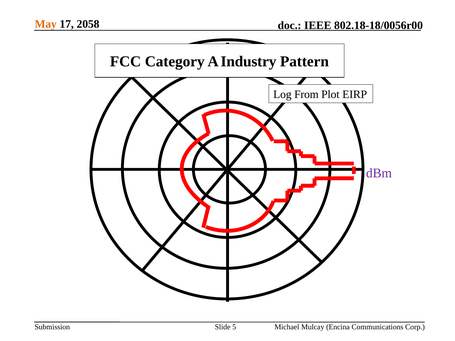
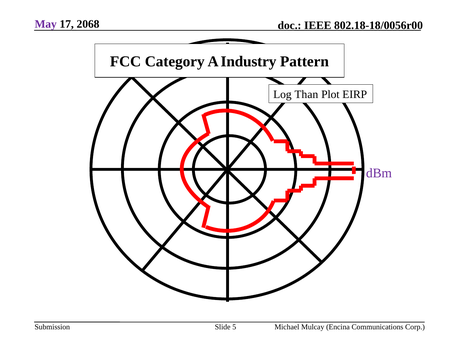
May colour: orange -> purple (46, 24)
2058: 2058 -> 2068 (88, 24)
From: From -> Than (306, 95)
